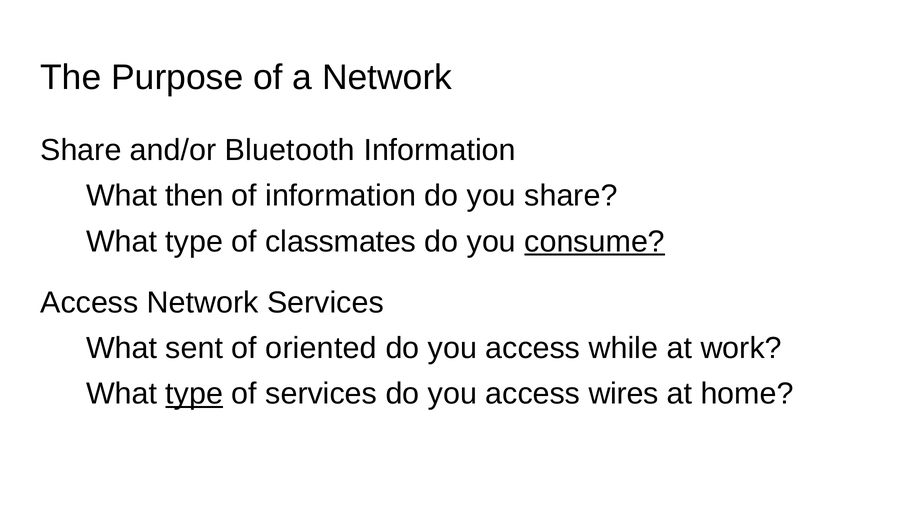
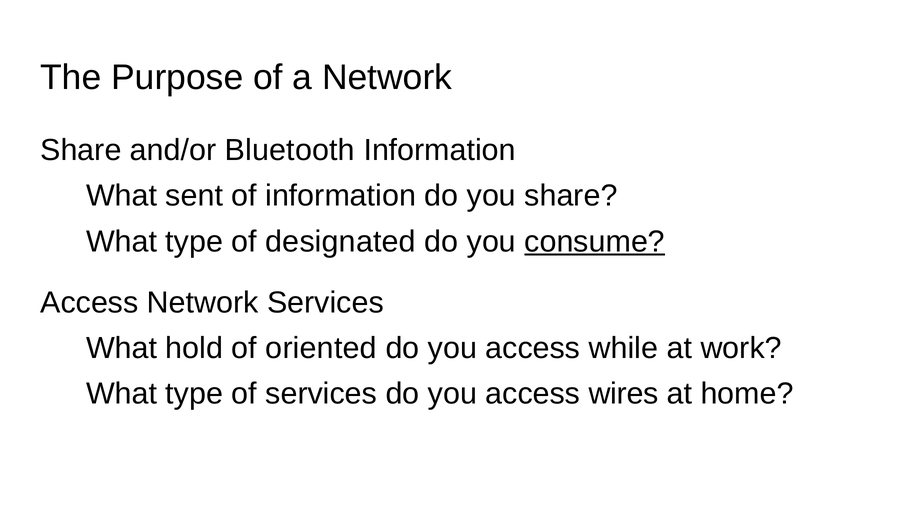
then: then -> sent (194, 196)
classmates: classmates -> designated (341, 242)
sent: sent -> hold (194, 348)
type underline: present -> none (194, 394)
